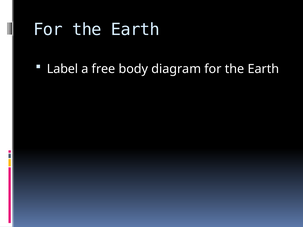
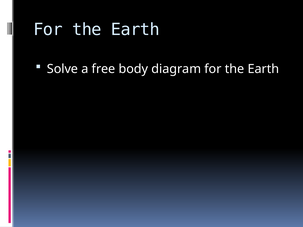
Label: Label -> Solve (63, 69)
